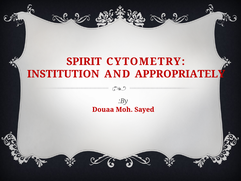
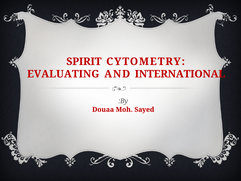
INSTITUTION: INSTITUTION -> EVALUATING (63, 74)
APPROPRIATELY: APPROPRIATELY -> INTERNATIONAL (180, 74)
